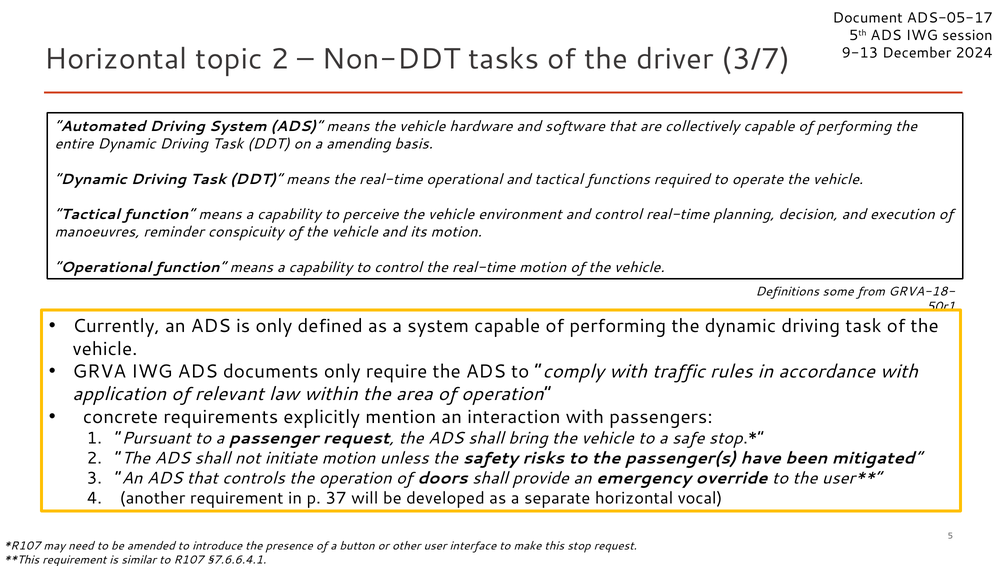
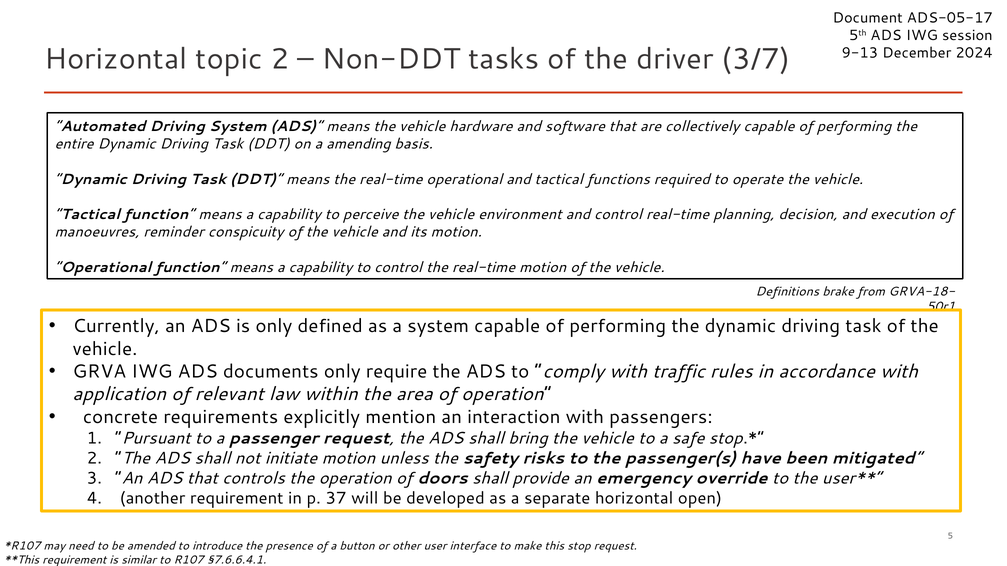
some: some -> brake (838, 292)
vocal: vocal -> open (700, 499)
